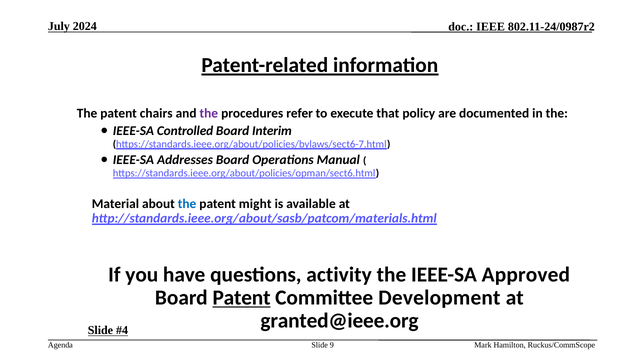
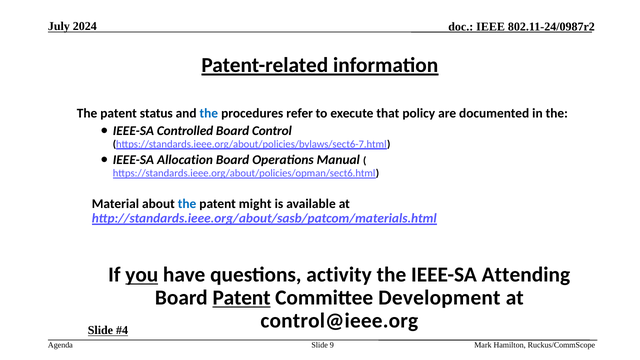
chairs: chairs -> status (156, 114)
the colour: purple -> blue (209, 114)
Interim: Interim -> Control (272, 131)
Addresses: Addresses -> Allocation (185, 160)
you underline: none -> present (142, 275)
Approved: Approved -> Attending (526, 275)
granted@ieee.org: granted@ieee.org -> control@ieee.org (339, 321)
